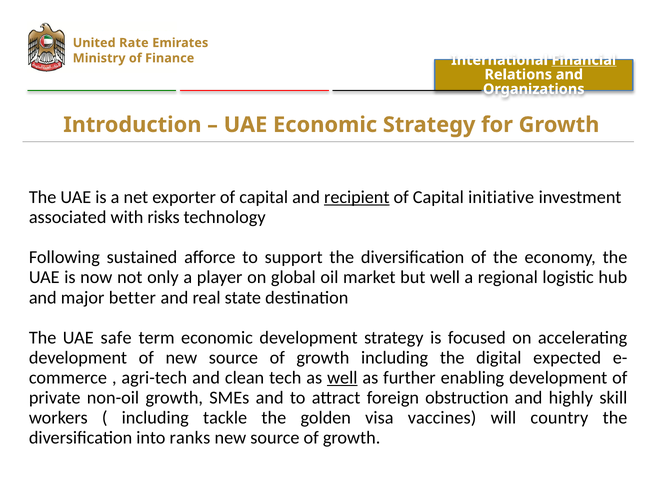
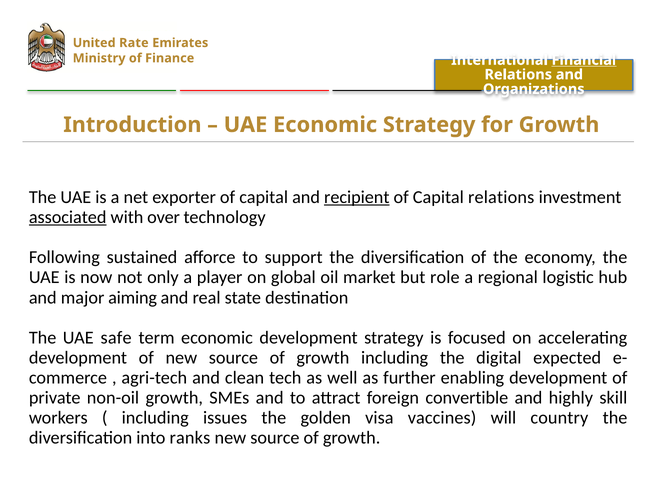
Capital initiative: initiative -> relations (501, 197)
associated underline: none -> present (68, 217)
risks: risks -> over (164, 217)
but well: well -> role (445, 278)
better: better -> aiming (133, 298)
well underline: present -> none (342, 378)
obstruction: obstruction -> convertible (467, 398)
tackle: tackle -> issues (225, 418)
